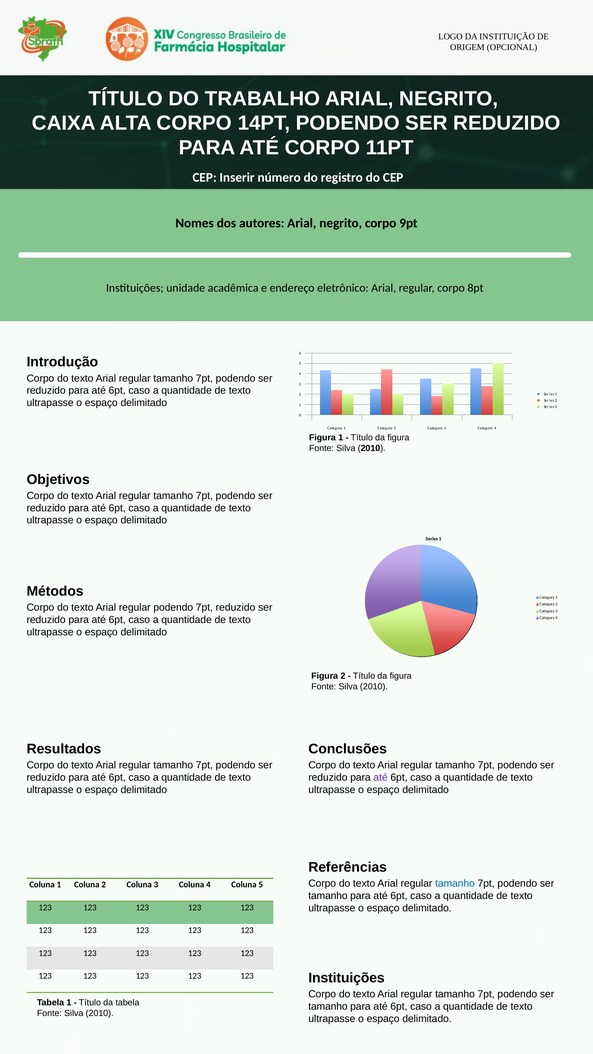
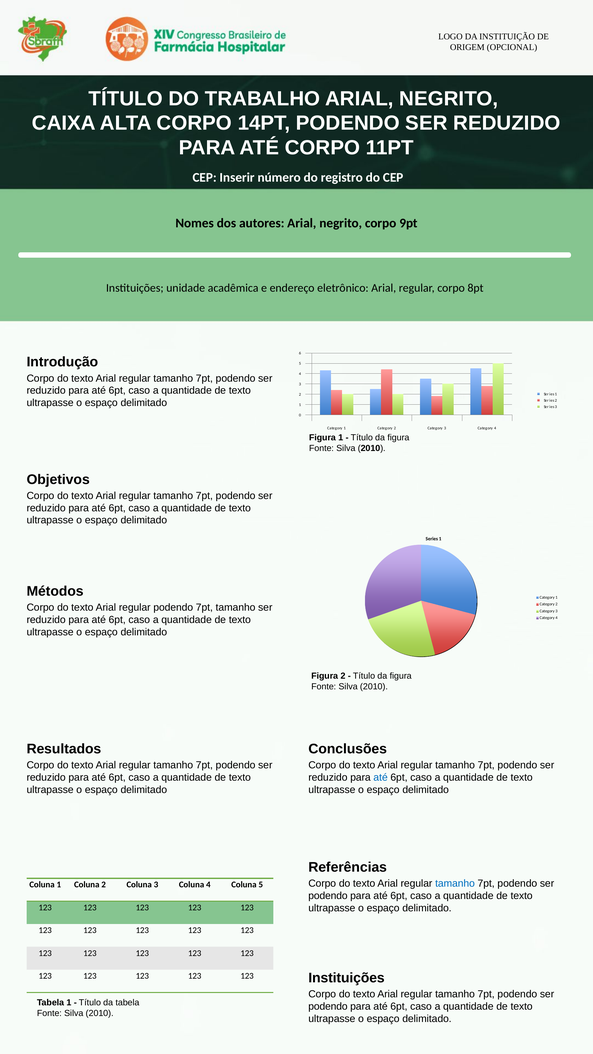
7pt reduzido: reduzido -> tamanho (236, 608)
até colour: purple -> blue (381, 778)
tamanho: tamanho -> podendo (328, 896)
tamanho: tamanho -> podendo (328, 1007)
